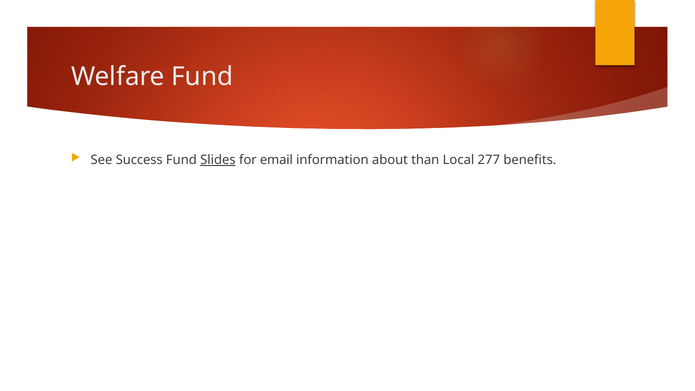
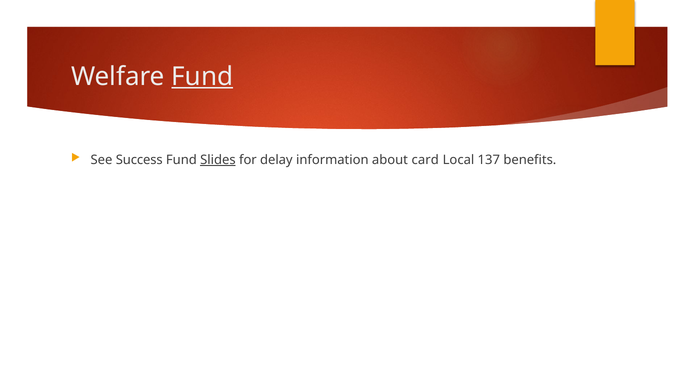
Fund underline: none -> present (202, 77)
email: email -> delay (276, 160)
than: than -> card (425, 160)
277: 277 -> 137 (489, 160)
